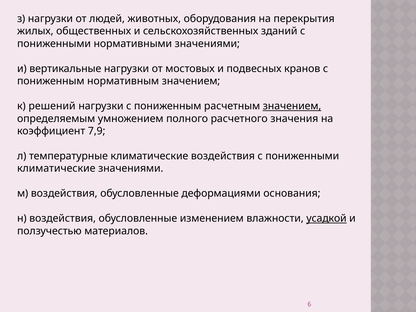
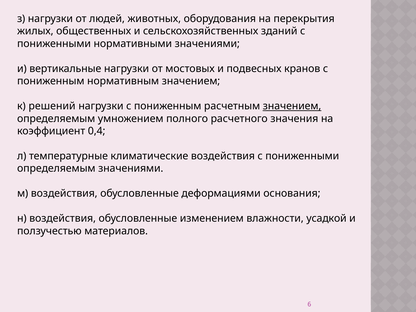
7,9: 7,9 -> 0,4 (97, 131)
климатические: климатические -> определяемым (56, 169)
усадкой underline: present -> none (326, 218)
